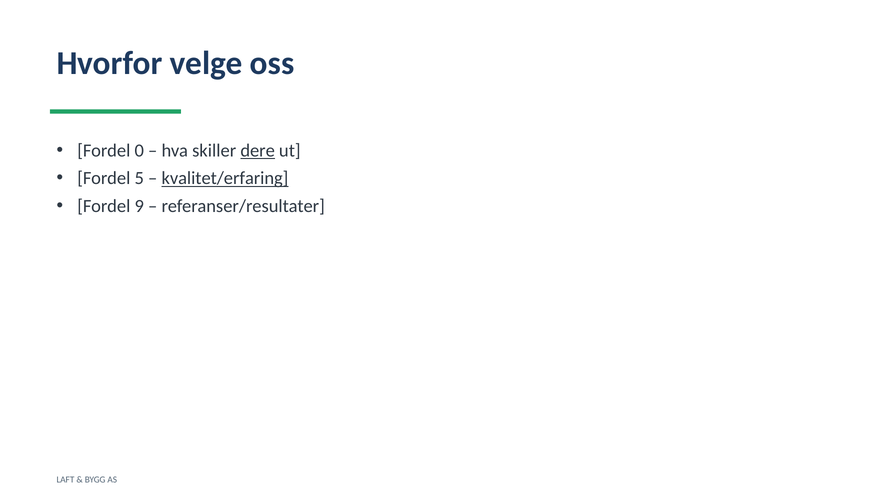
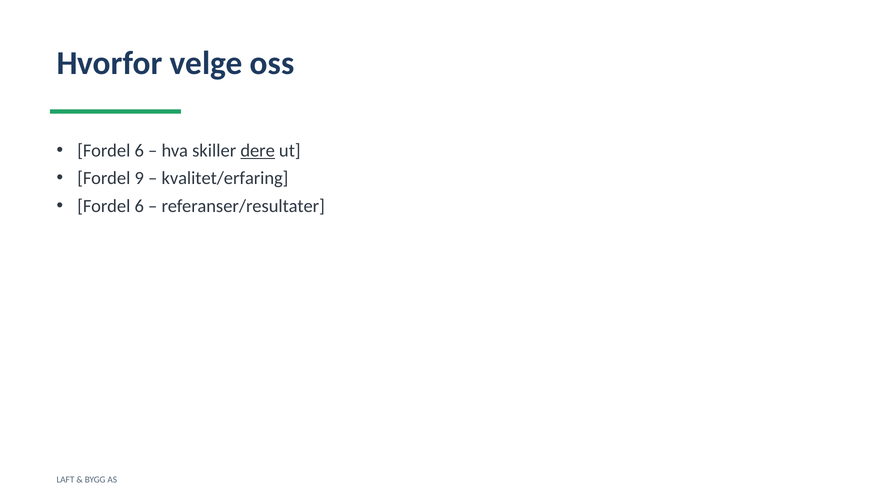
0: 0 -> 6 (139, 150)
5: 5 -> 9 (139, 178)
kvalitet/erfaring underline: present -> none (225, 178)
9: 9 -> 6 (139, 206)
